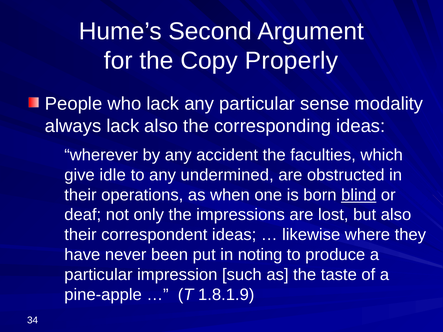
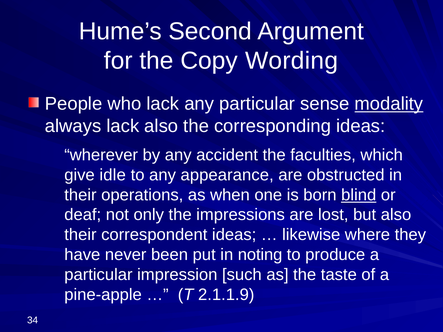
Properly: Properly -> Wording (292, 61)
modality underline: none -> present (389, 104)
undermined: undermined -> appearance (227, 175)
1.8.1.9: 1.8.1.9 -> 2.1.1.9 (226, 295)
